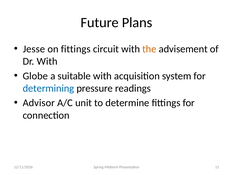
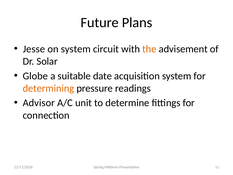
on fittings: fittings -> system (76, 49)
Dr With: With -> Solar (47, 61)
suitable with: with -> date (102, 76)
determining colour: blue -> orange (48, 88)
